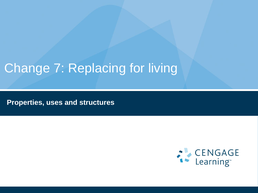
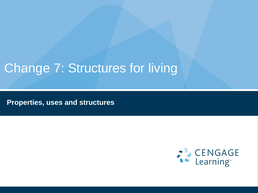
7 Replacing: Replacing -> Structures (97, 68)
